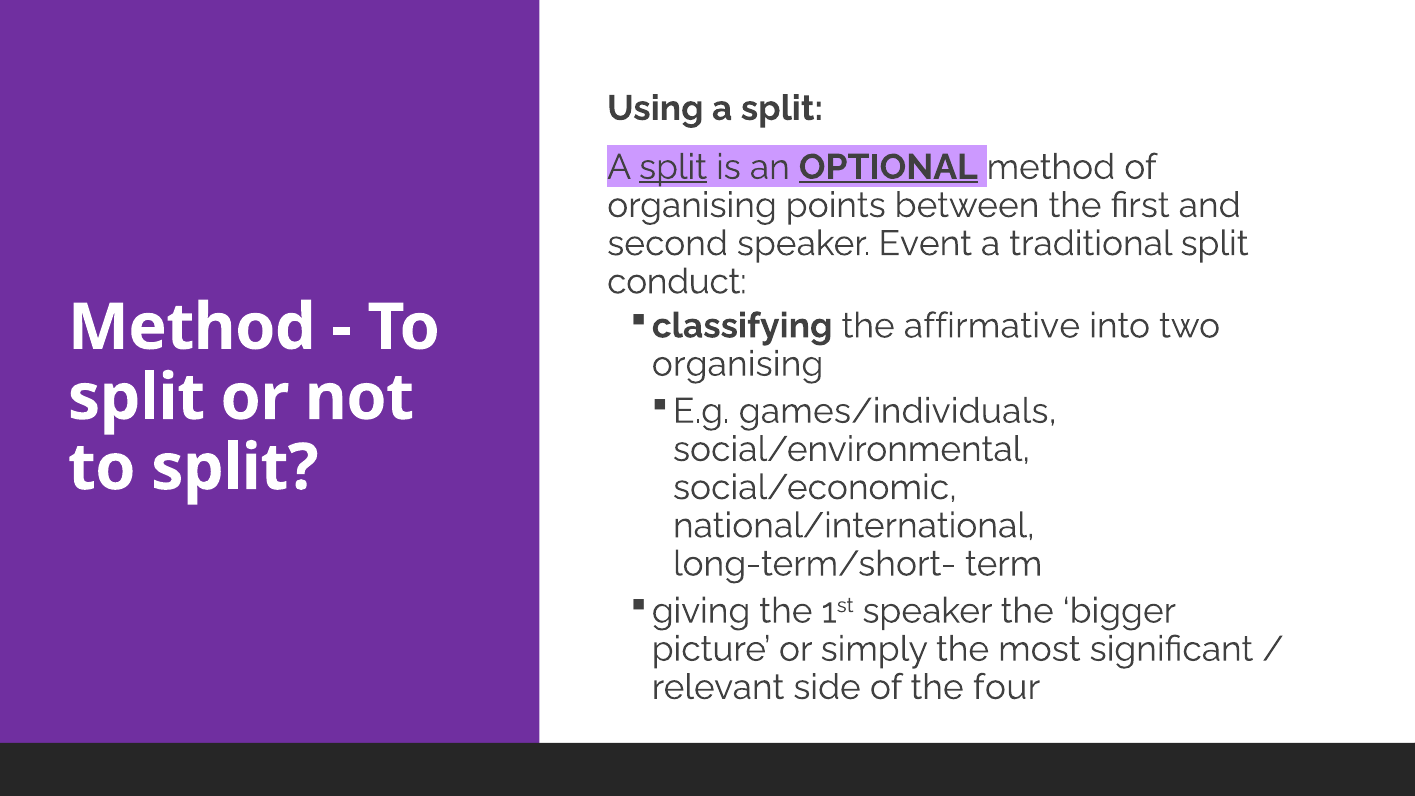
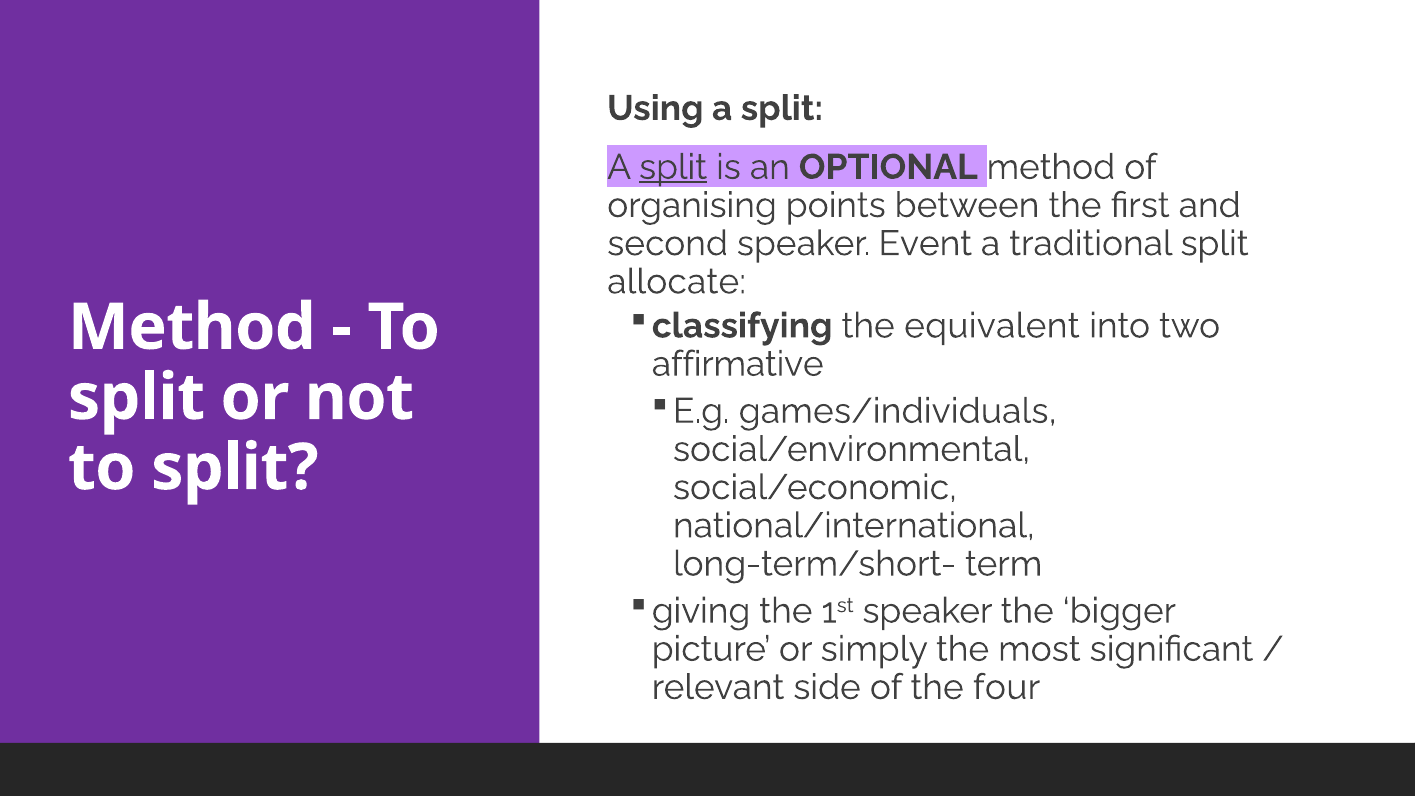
OPTIONAL underline: present -> none (888, 167)
conduct: conduct -> allocate (677, 282)
affirmative: affirmative -> equivalent (992, 326)
organising: organising -> affirmative (738, 364)
